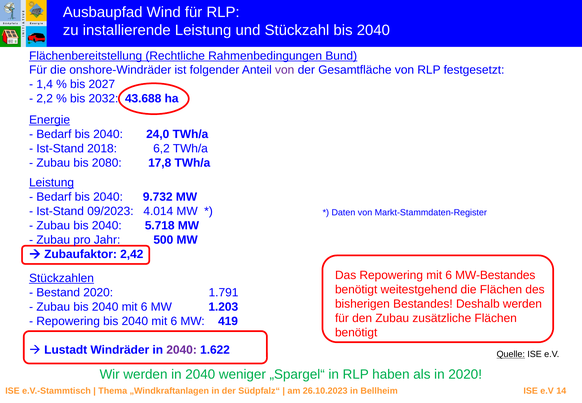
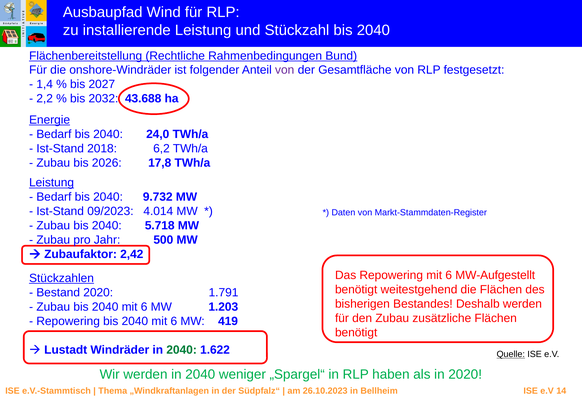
2080: 2080 -> 2026 (107, 163)
MW-Bestandes: MW-Bestandes -> MW-Aufgestellt (495, 275)
2040 colour: purple -> green (182, 350)
